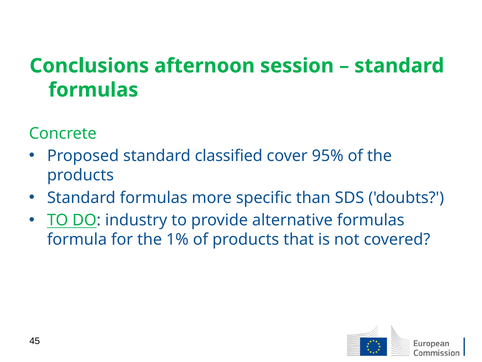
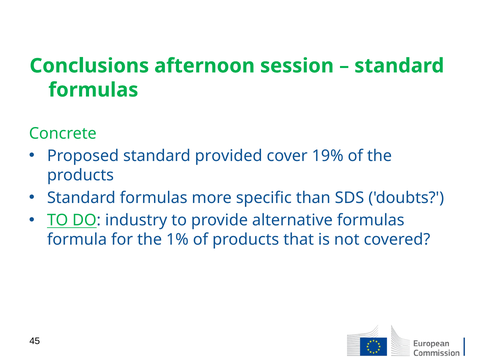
classified: classified -> provided (229, 156)
95%: 95% -> 19% (328, 156)
